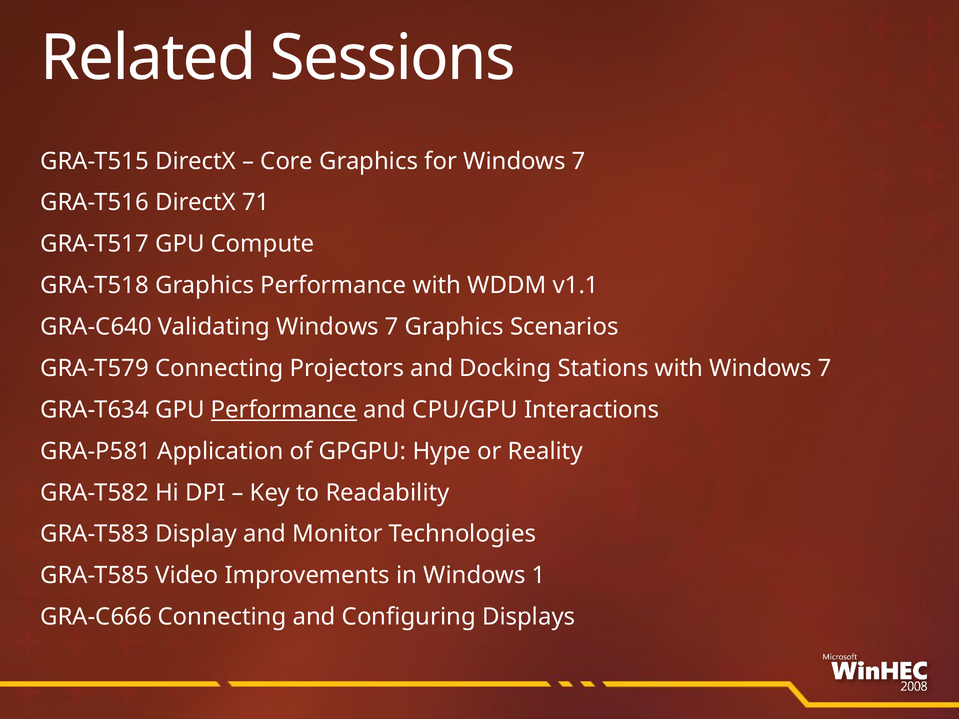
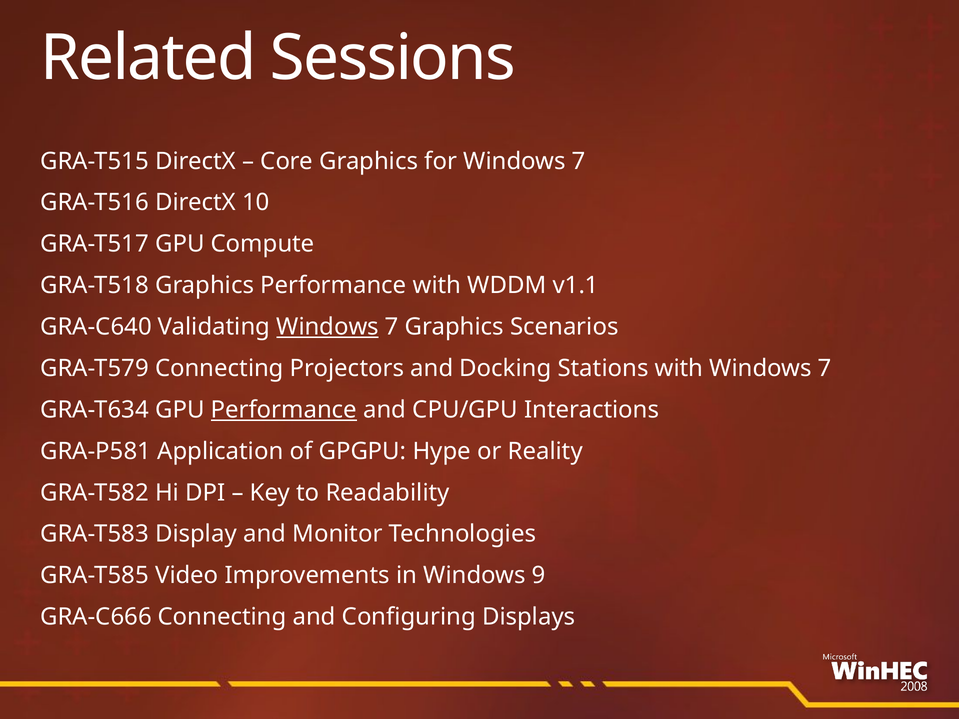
71: 71 -> 10 (256, 203)
Windows underline: none -> present (328, 327)
1: 1 -> 9 (539, 576)
